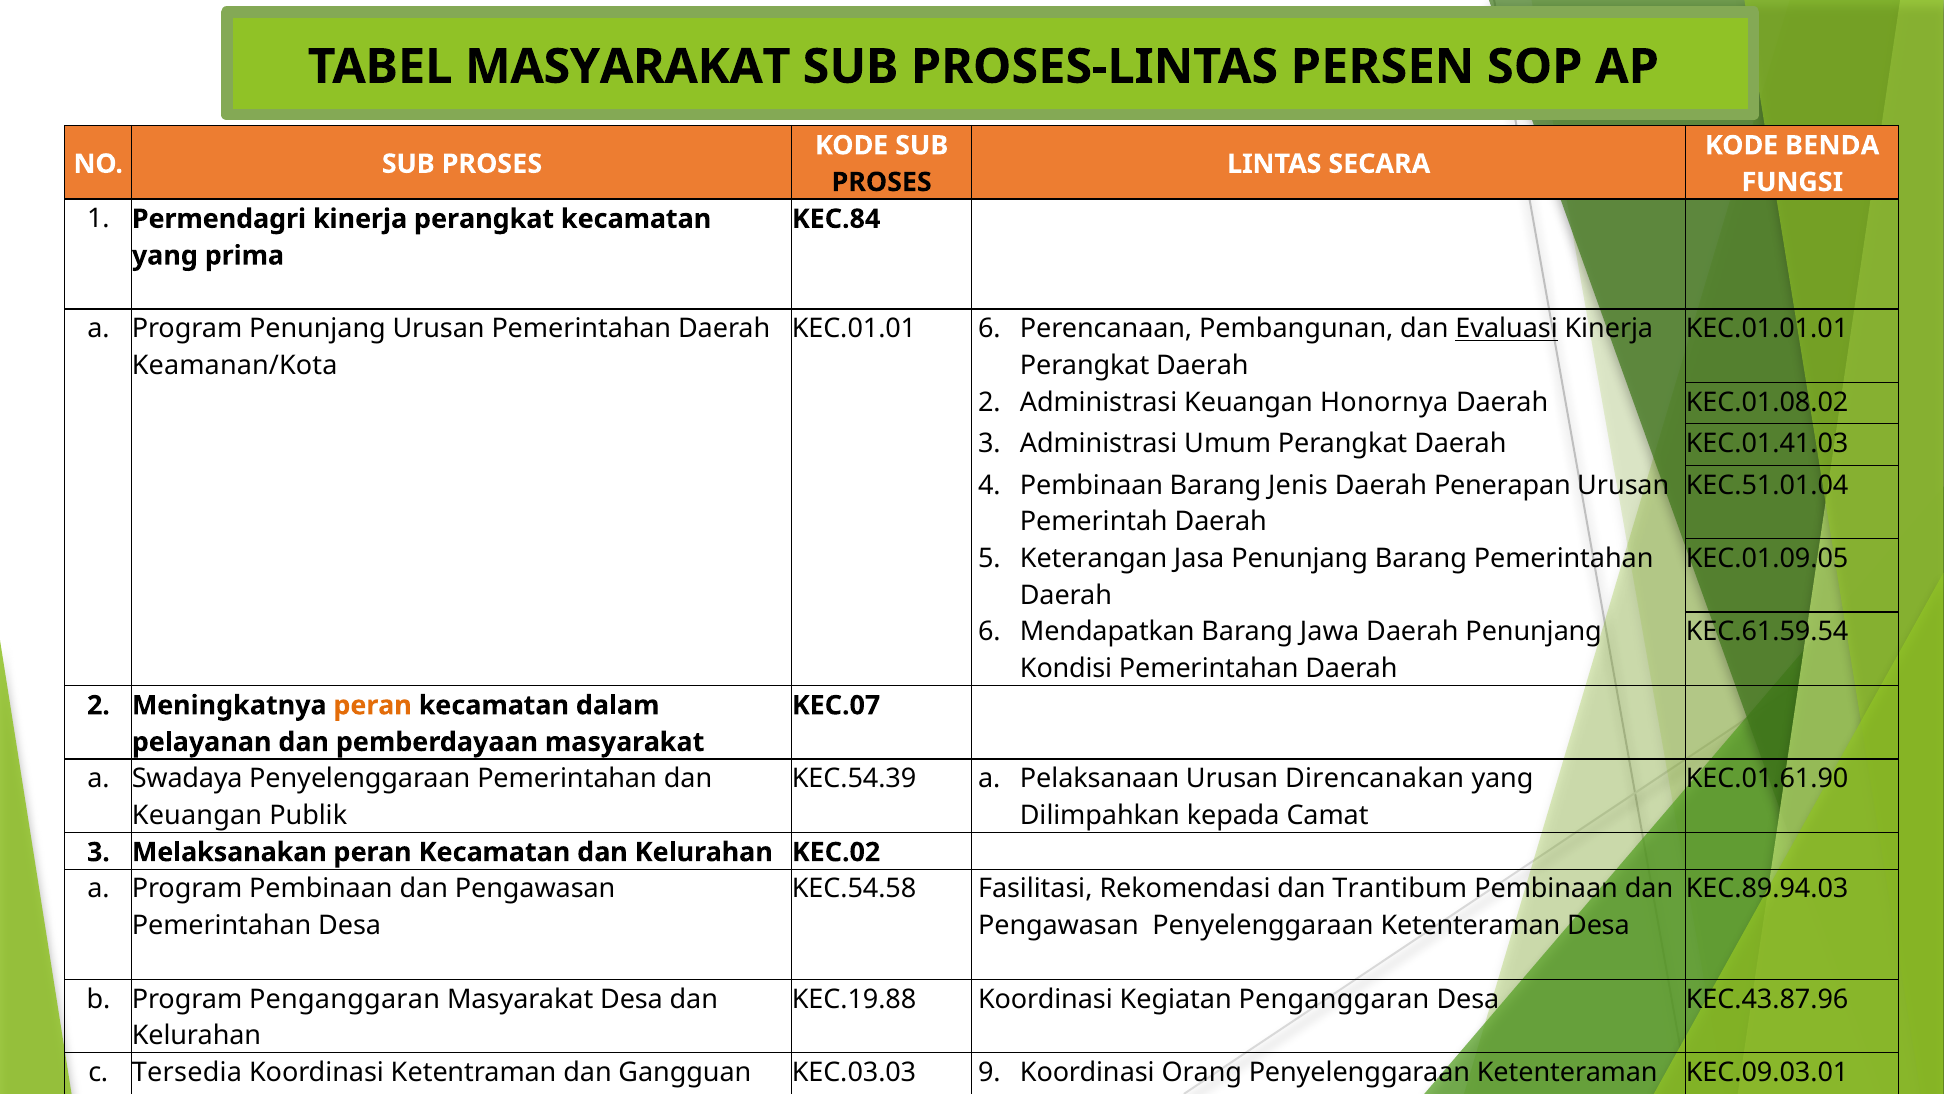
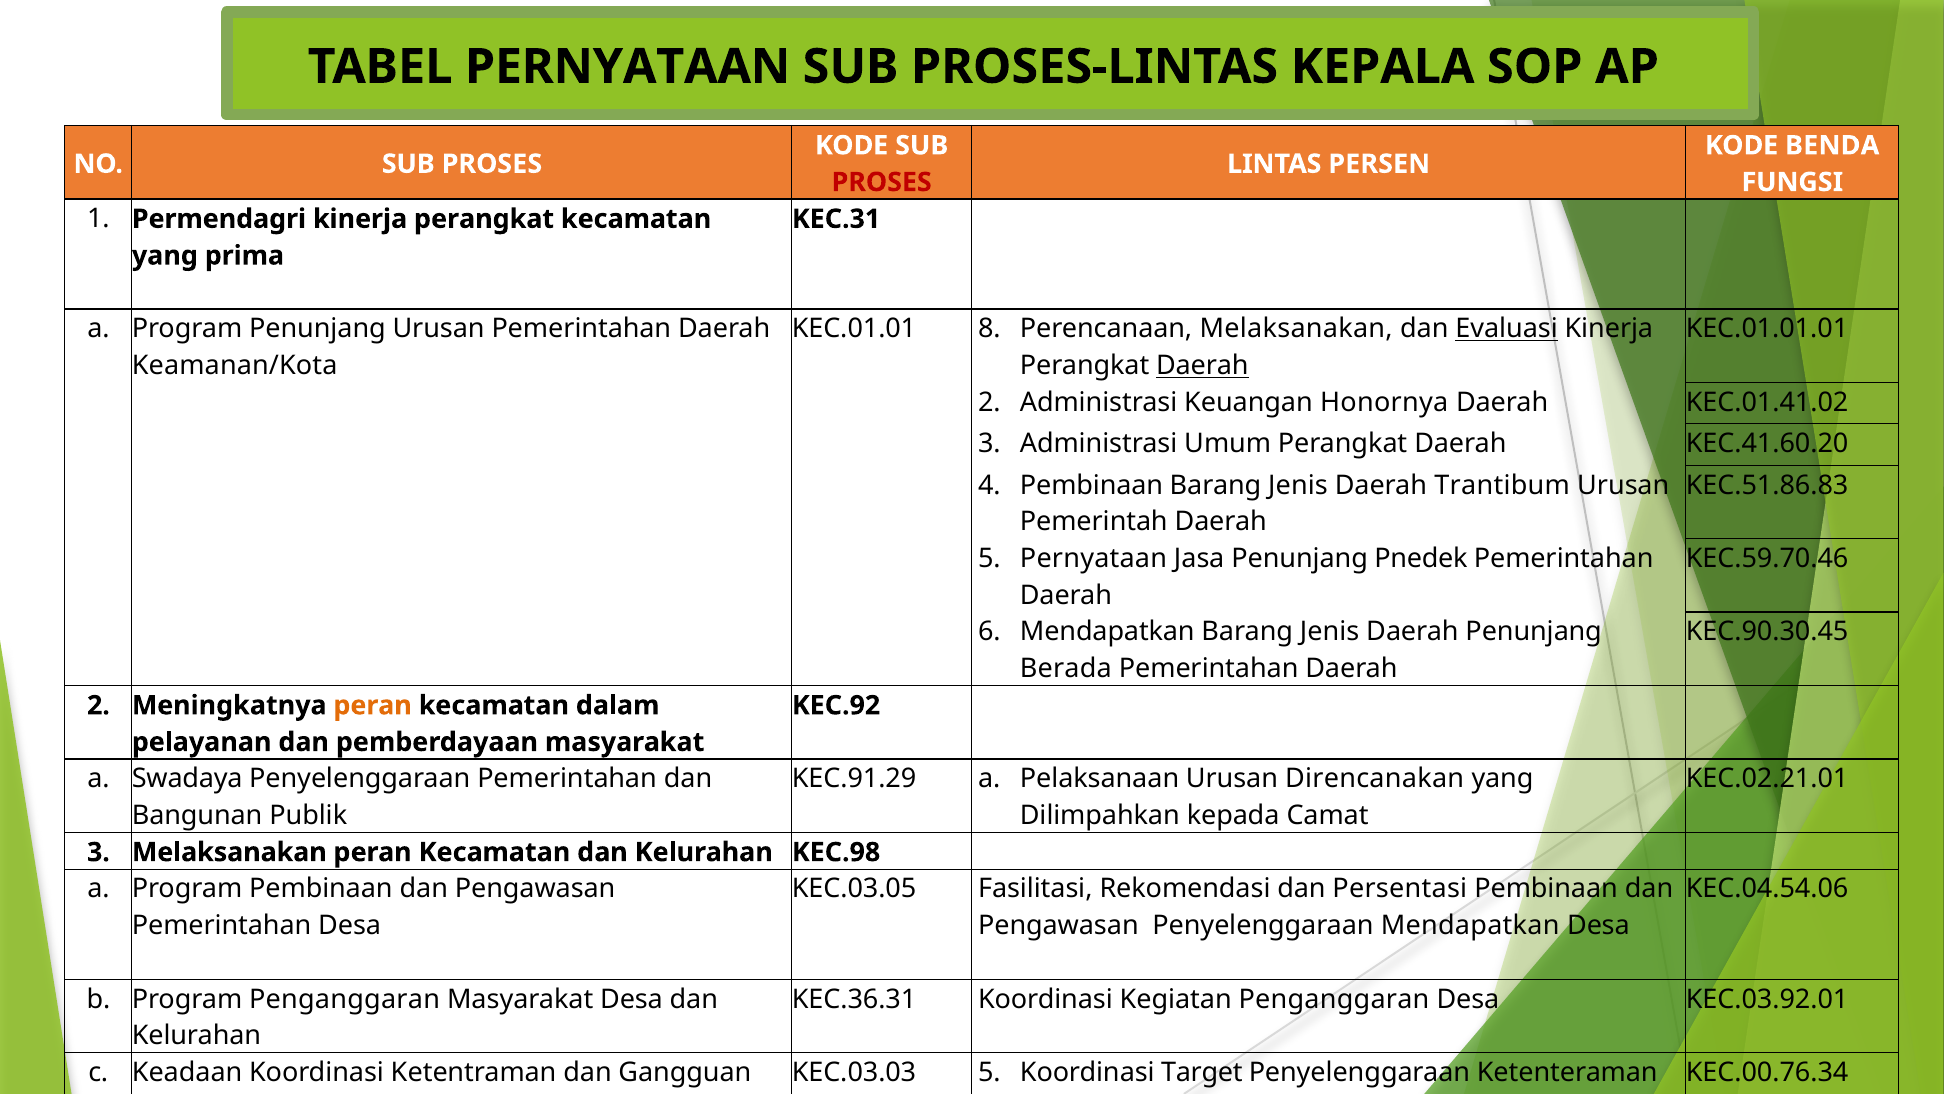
TABEL MASYARAKAT: MASYARAKAT -> PERNYATAAN (628, 67)
PROSES-LINTAS PERSEN: PERSEN -> KEPALA (1383, 67)
SECARA: SECARA -> PERSEN (1379, 164)
PROSES colour: black -> red (882, 182)
KEC.84: KEC.84 -> KEC.31 (836, 219)
KEC.01.01 6: 6 -> 8 (989, 329)
Perencanaan Pembangunan: Pembangunan -> Melaksanakan (1296, 329)
Daerah underline: none -> present (1202, 366)
KEC.01.08.02: KEC.01.08.02 -> KEC.01.41.02 (1767, 402)
KEC.01.41.03: KEC.01.41.03 -> KEC.41.60.20 (1767, 443)
Daerah Penerapan: Penerapan -> Trantibum (1502, 485)
KEC.51.01.04: KEC.51.01.04 -> KEC.51.86.83 (1767, 485)
5 Keterangan: Keterangan -> Pernyataan (1094, 558)
Penunjang Barang: Barang -> Pnedek (1421, 558)
KEC.01.09.05: KEC.01.09.05 -> KEC.59.70.46 (1767, 558)
Jawa: Jawa -> Jenis (1330, 632)
KEC.61.59.54: KEC.61.59.54 -> KEC.90.30.45 (1767, 632)
Kondisi: Kondisi -> Berada (1066, 668)
KEC.07: KEC.07 -> KEC.92 (836, 705)
KEC.54.39: KEC.54.39 -> KEC.91.29 (854, 779)
KEC.01.61.90: KEC.01.61.90 -> KEC.02.21.01 (1767, 779)
Keuangan: Keuangan -> Bangunan (197, 815)
KEC.02: KEC.02 -> KEC.98 (836, 852)
KEC.54.58: KEC.54.58 -> KEC.03.05 (854, 889)
Trantibum: Trantibum -> Persentasi (1400, 889)
KEC.89.94.03: KEC.89.94.03 -> KEC.04.54.06 (1767, 889)
Pengawasan Penyelenggaraan Ketenteraman: Ketenteraman -> Mendapatkan (1470, 925)
KEC.19.88: KEC.19.88 -> KEC.36.31 (854, 999)
KEC.43.87.96: KEC.43.87.96 -> KEC.03.92.01 (1767, 999)
Tersedia: Tersedia -> Keadaan (187, 1072)
KEC.03.03 9: 9 -> 5 (989, 1072)
Orang: Orang -> Target (1202, 1072)
KEC.09.03.01: KEC.09.03.01 -> KEC.00.76.34 (1767, 1072)
